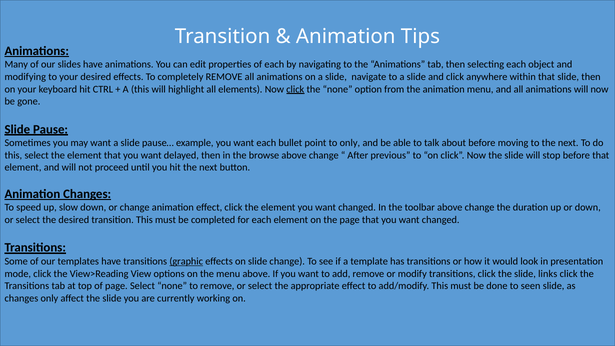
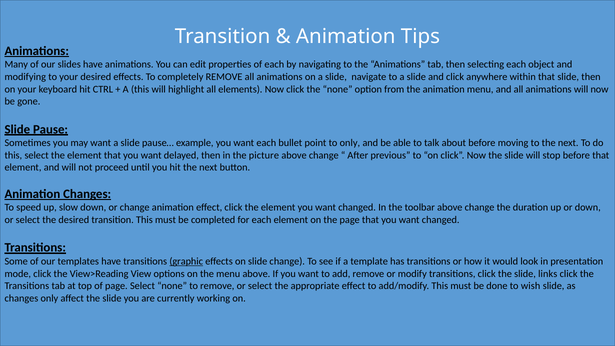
click underline: present -> none (295, 89)
browse: browse -> picture (264, 155)
seen: seen -> wish (531, 286)
